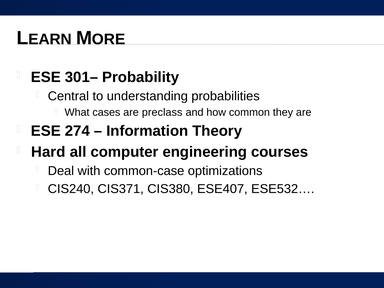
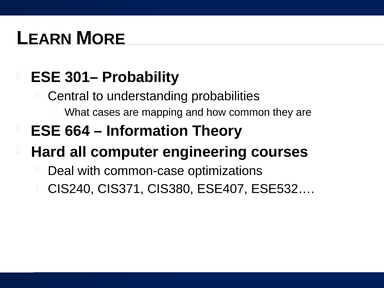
preclass: preclass -> mapping (162, 112)
274: 274 -> 664 (77, 131)
